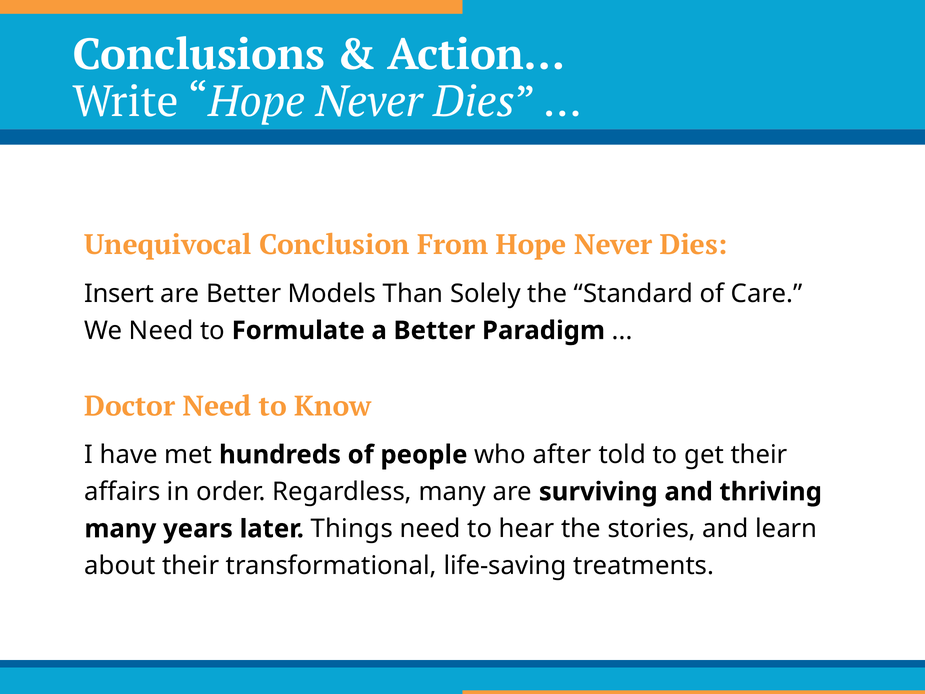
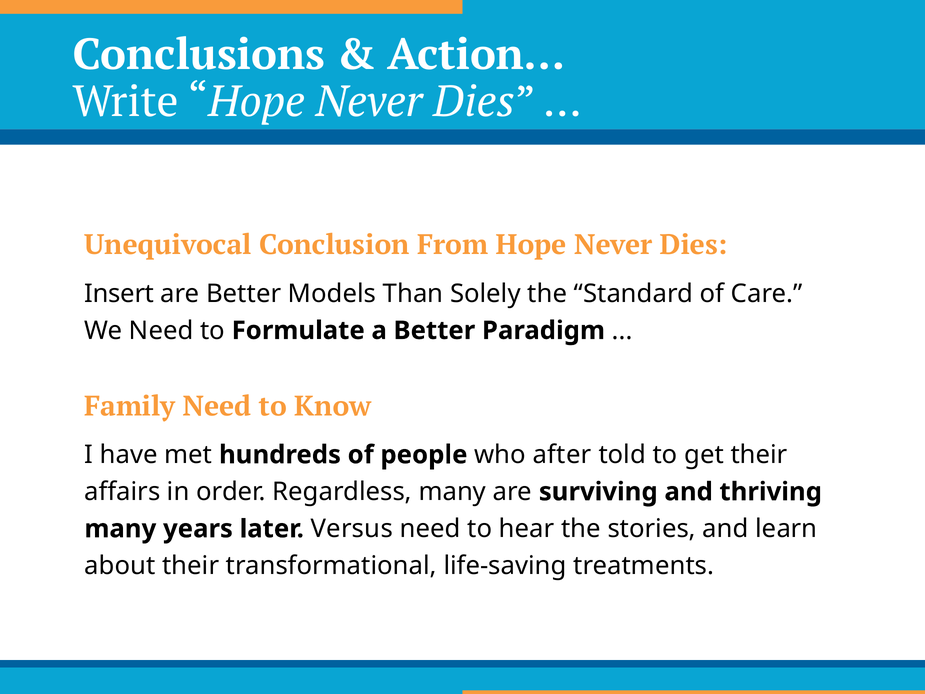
Doctor: Doctor -> Family (130, 406)
Things: Things -> Versus (352, 529)
